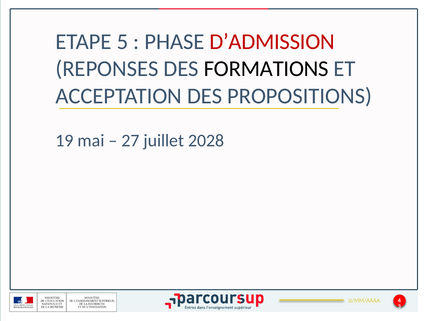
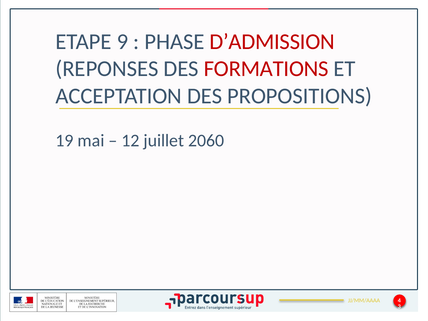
5: 5 -> 9 (122, 42)
FORMATIONS colour: black -> red (266, 69)
27: 27 -> 12 (130, 141)
2028: 2028 -> 2060 (206, 141)
